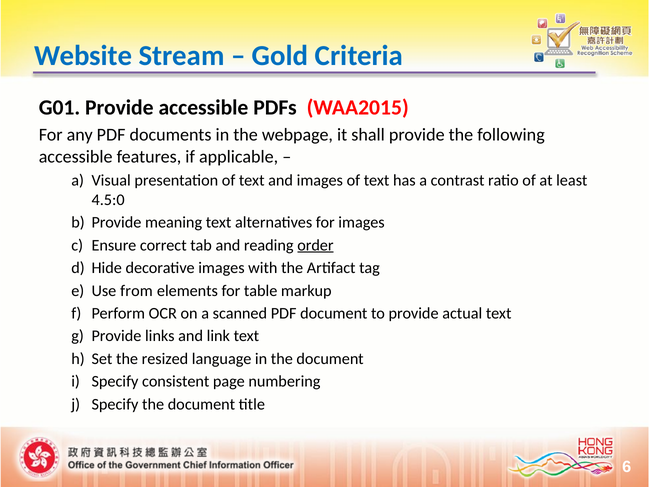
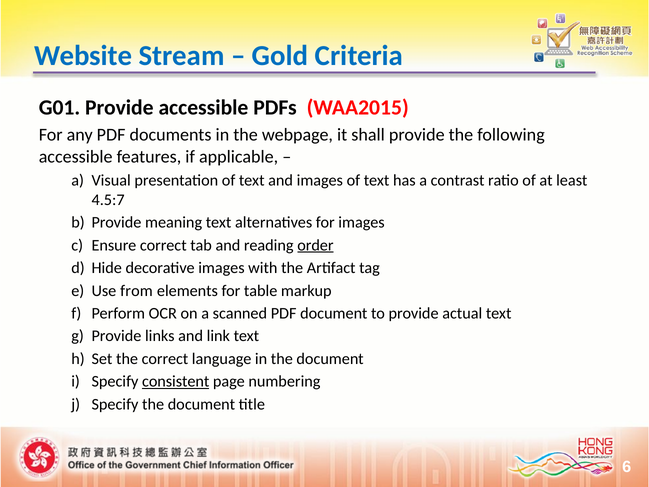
4.5:0: 4.5:0 -> 4.5:7 (108, 200)
the resized: resized -> correct (165, 359)
consistent underline: none -> present (176, 381)
